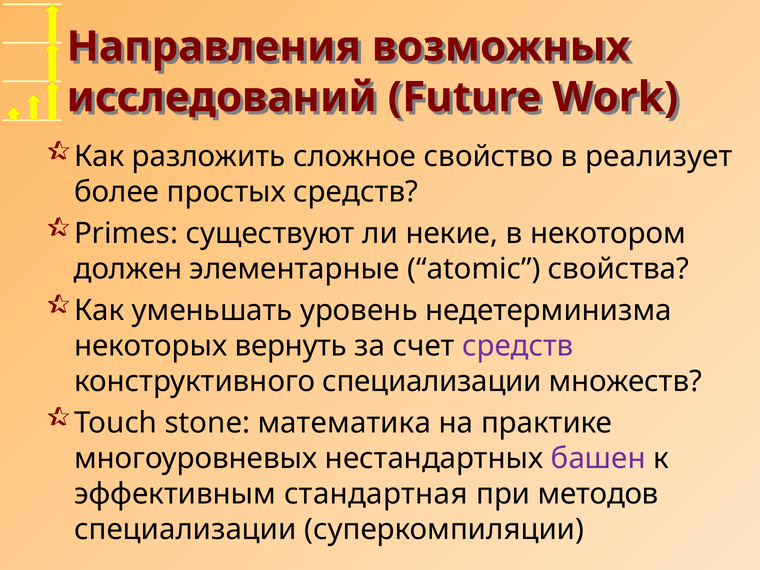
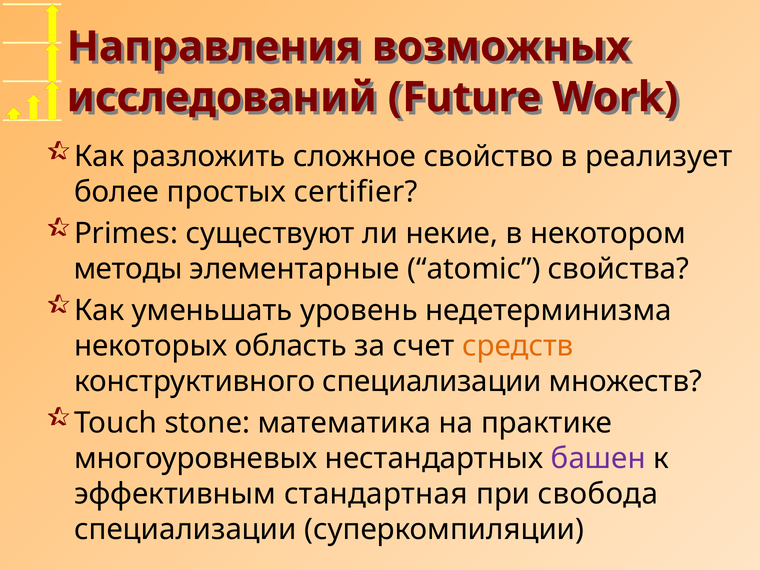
простых средств: средств -> certifier (356, 192)
должен: должен -> методы (128, 269)
вернуть: вернуть -> область (291, 346)
средств colour: purple -> orange (518, 346)
методов: методов -> свобода (598, 494)
